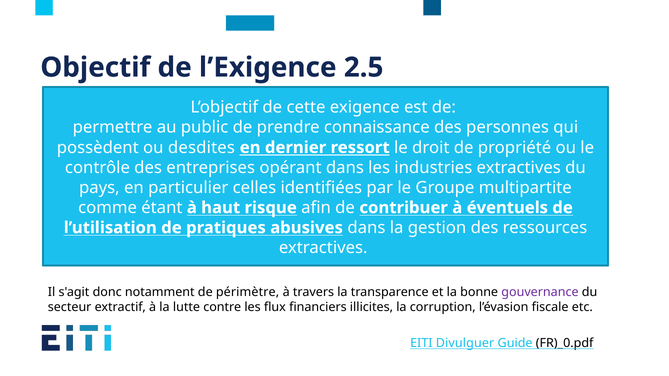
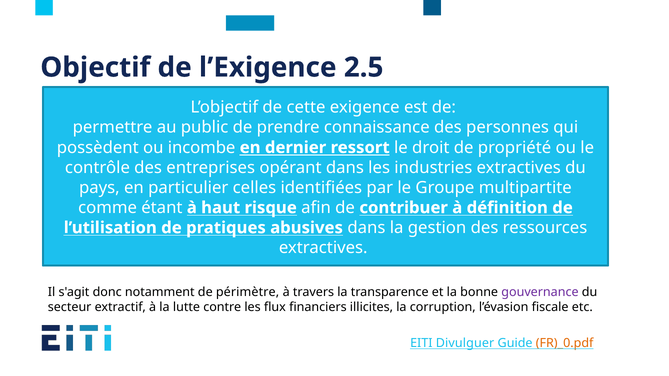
desdites: desdites -> incombe (202, 148)
éventuels: éventuels -> définition (507, 208)
FR)_0.pdf colour: black -> orange (565, 343)
